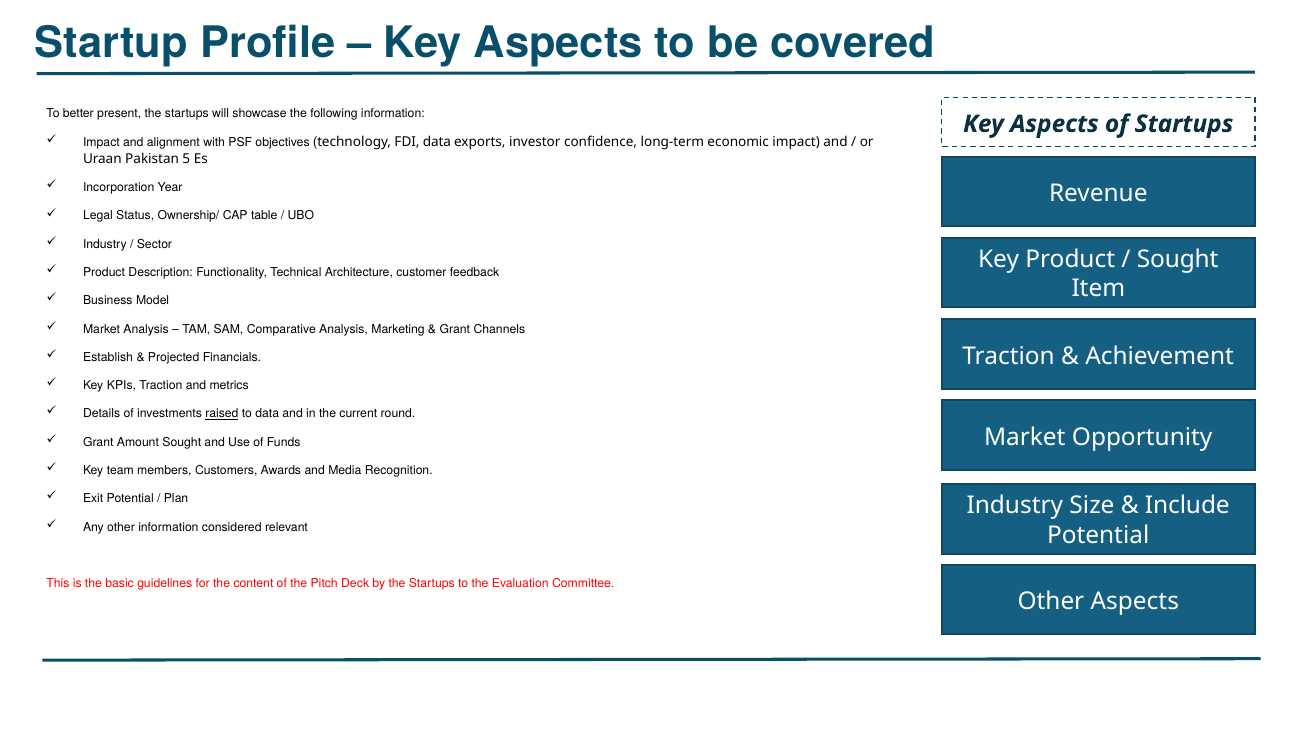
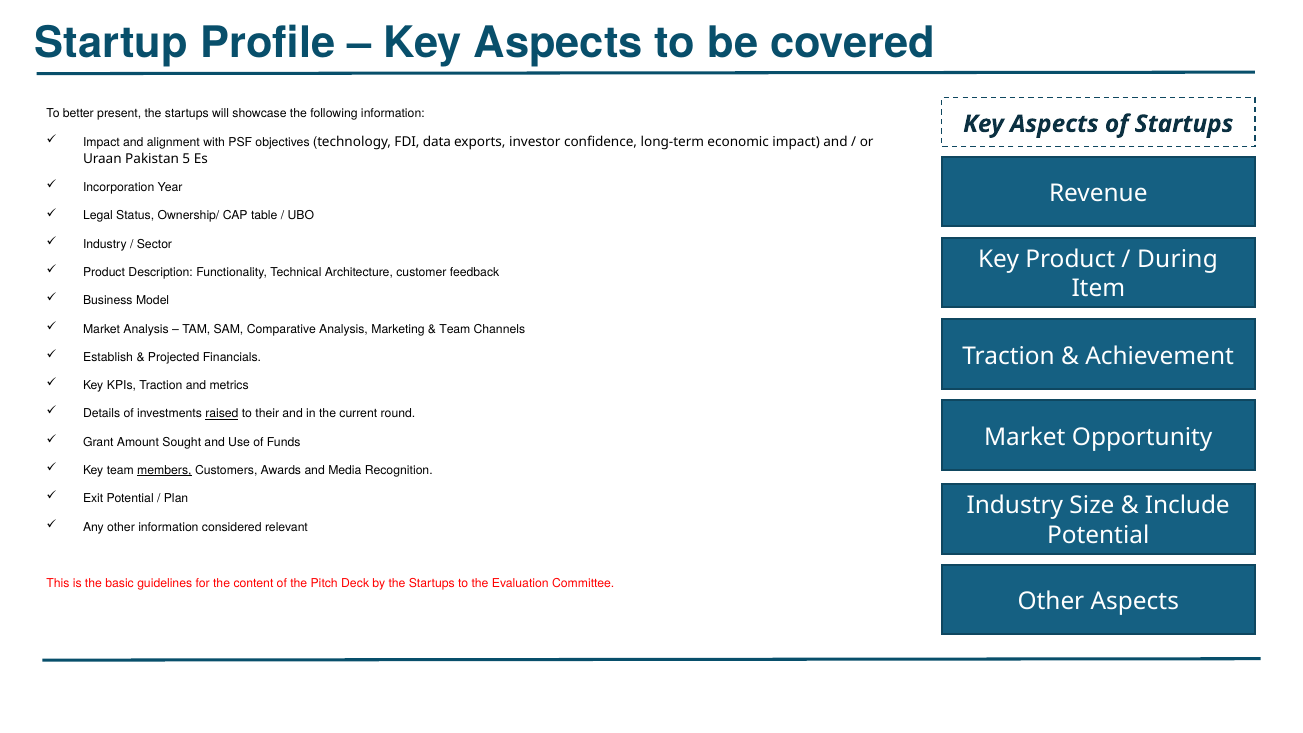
Sought: Sought -> During (1177, 260)
Grant: Grant -> Team (455, 329)
to data: data -> their (267, 414)
members underline: none -> present (164, 470)
